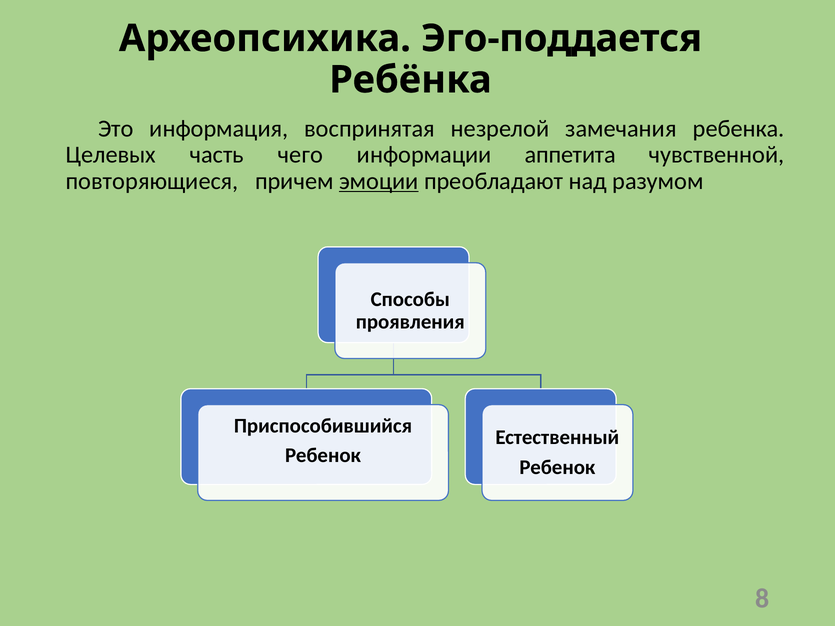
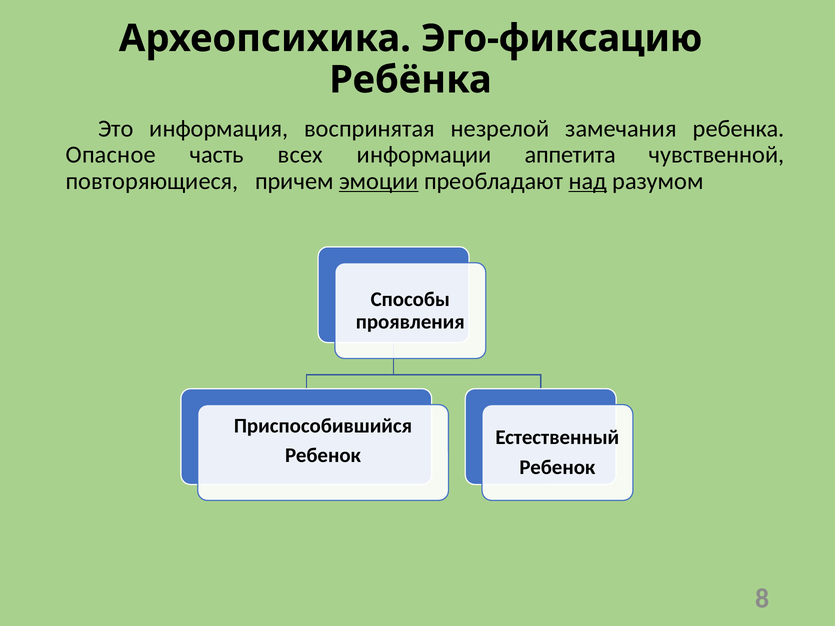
Эго-поддается: Эго-поддается -> Эго-фиксацию (562, 38)
Целевых: Целевых -> Опасное (111, 155)
чего: чего -> всех (300, 155)
над underline: none -> present (588, 181)
